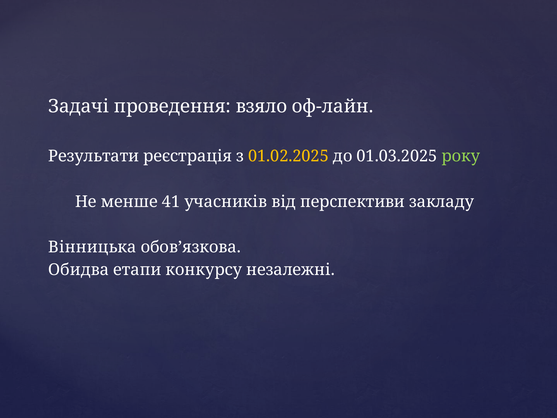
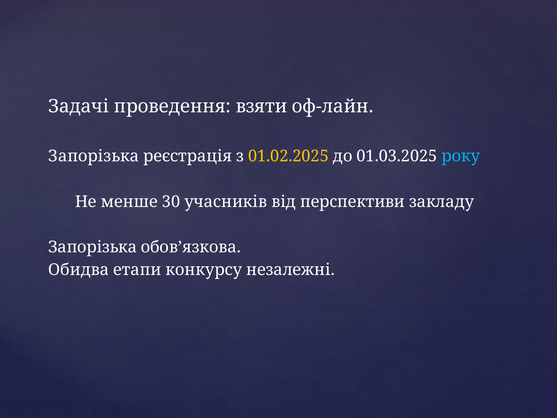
взяло: взяло -> взяти (262, 106)
Результати: Результати -> Запорізька (94, 156)
року colour: light green -> light blue (461, 156)
41: 41 -> 30 (171, 202)
Вінницька: Вінницька -> Запорізька (93, 247)
